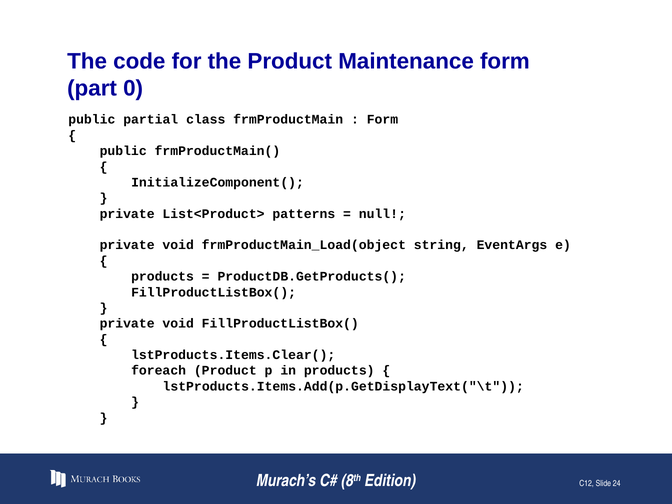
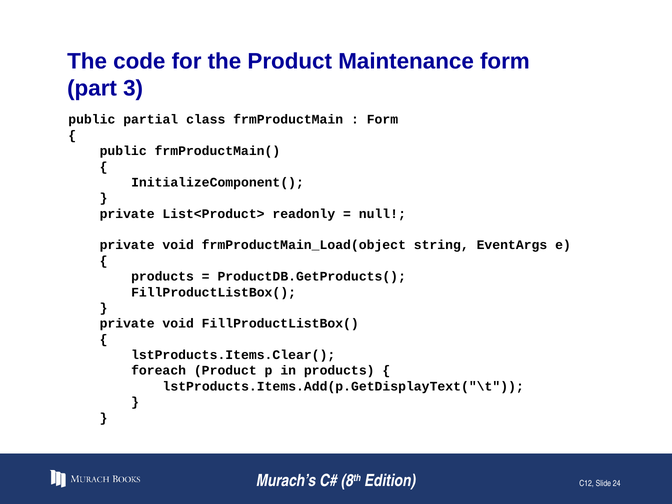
0: 0 -> 3 (133, 88)
patterns: patterns -> readonly (304, 214)
